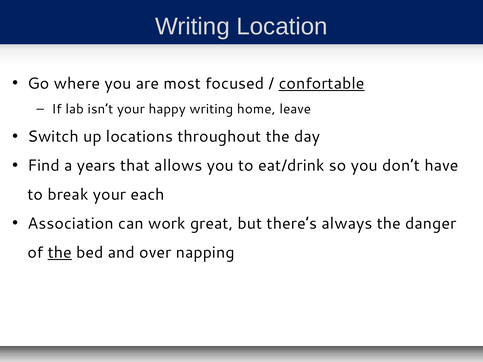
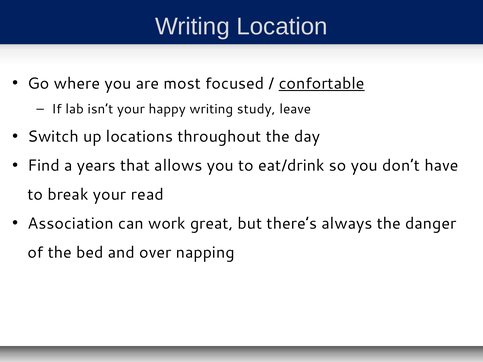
home: home -> study (256, 109)
each: each -> read (147, 195)
the underline: present -> none (60, 253)
